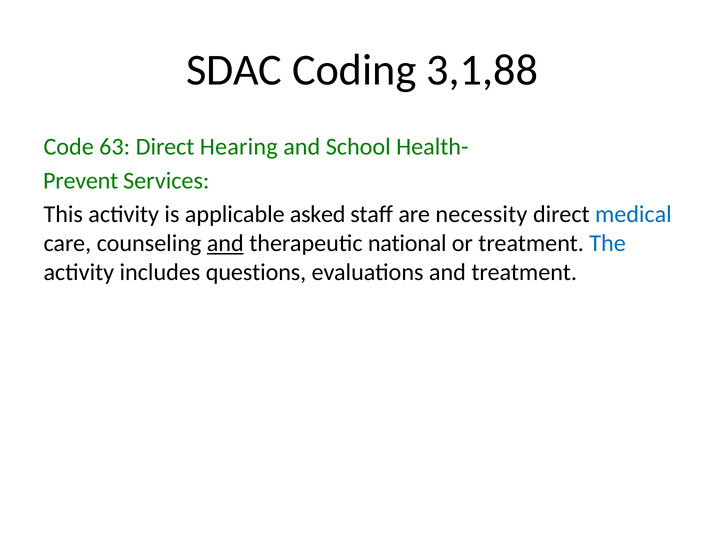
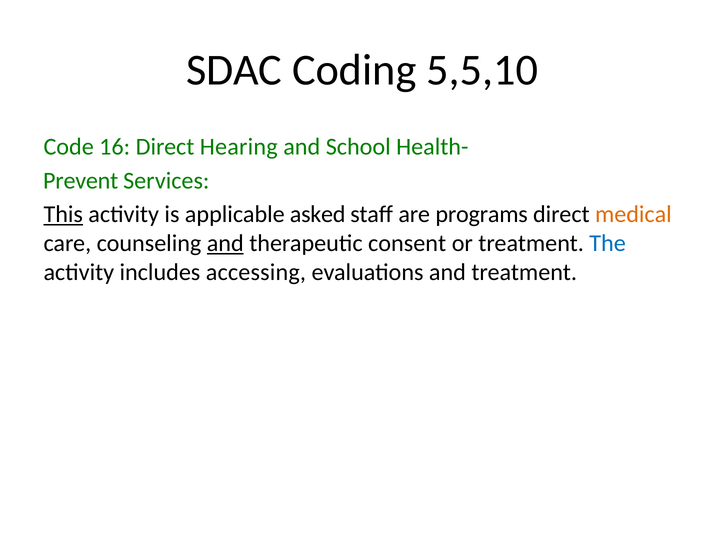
3,1,88: 3,1,88 -> 5,5,10 (482, 70)
63: 63 -> 16 (115, 147)
This underline: none -> present (63, 214)
necessity: necessity -> programs (482, 214)
medical colour: blue -> orange (633, 214)
national: national -> consent (407, 243)
questions: questions -> accessing (256, 272)
